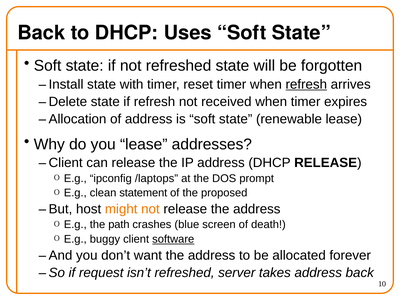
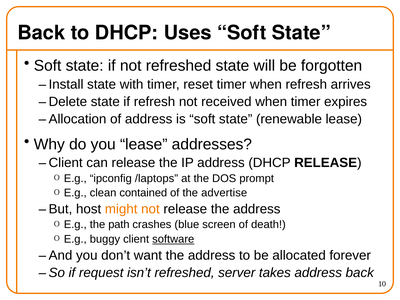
refresh underline: present -> none (306, 84)
statement: statement -> contained (143, 193)
proposed: proposed -> advertise (224, 193)
